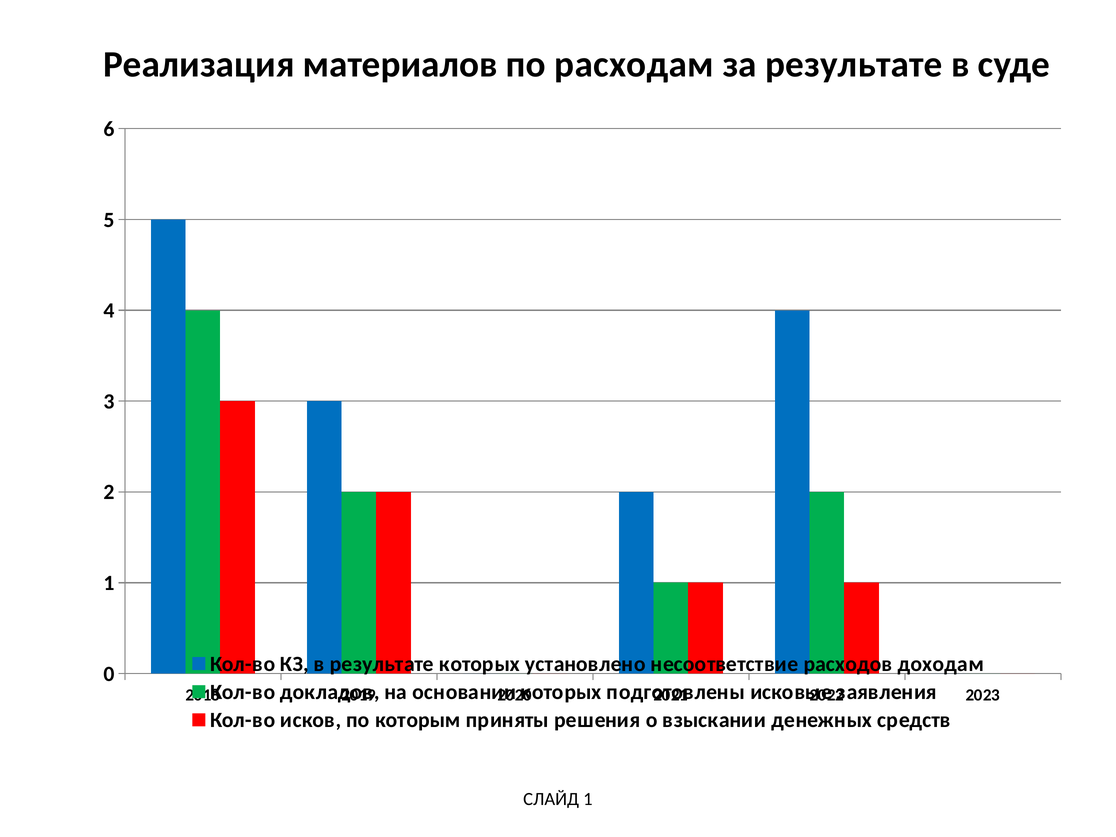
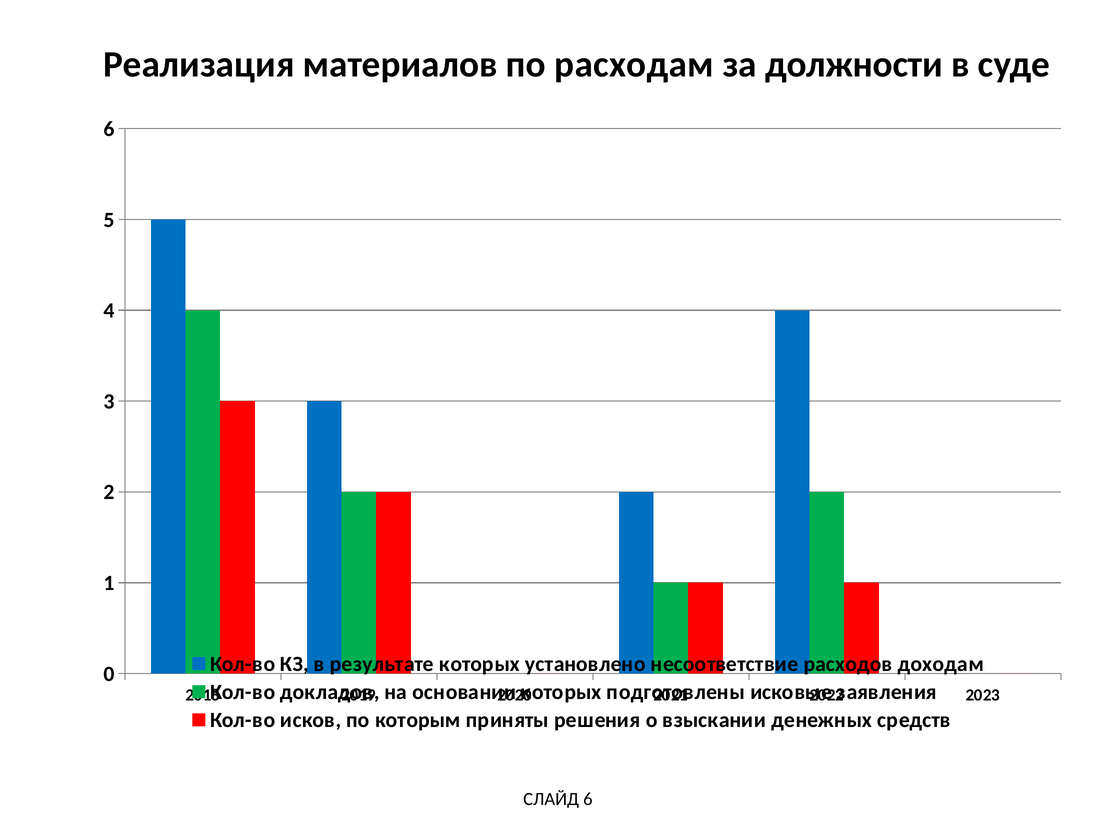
за результате: результате -> должности (854, 64)
СЛАЙД 1: 1 -> 6 (588, 799)
